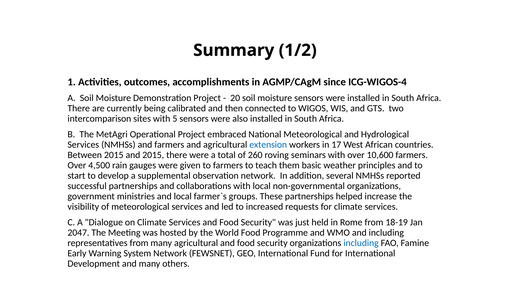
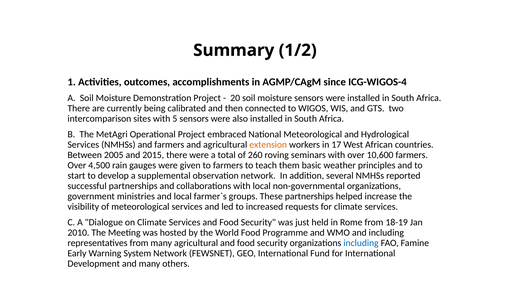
extension colour: blue -> orange (268, 145)
Between 2015: 2015 -> 2005 (114, 155)
2047: 2047 -> 2010 (78, 233)
